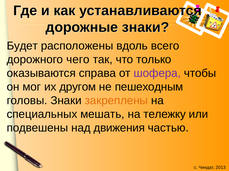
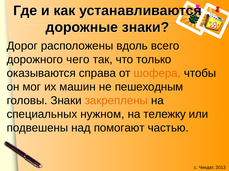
Будет: Будет -> Дорог (22, 46)
шофера colour: purple -> orange (157, 73)
другом: другом -> машин (78, 87)
мешать: мешать -> нужном (102, 115)
движения: движения -> помогают (119, 128)
